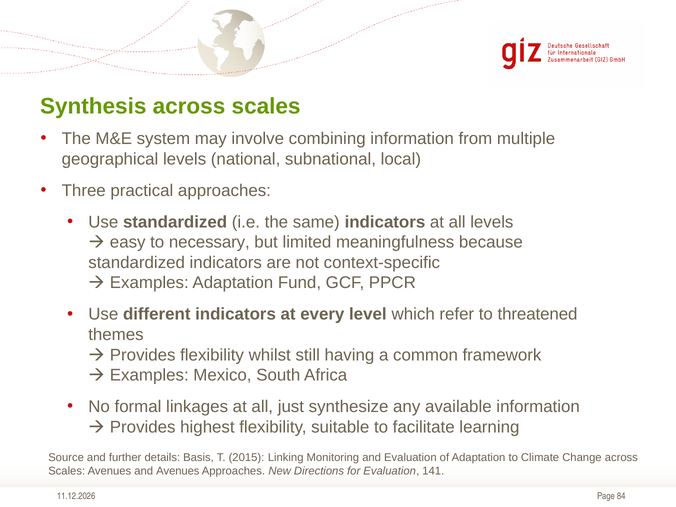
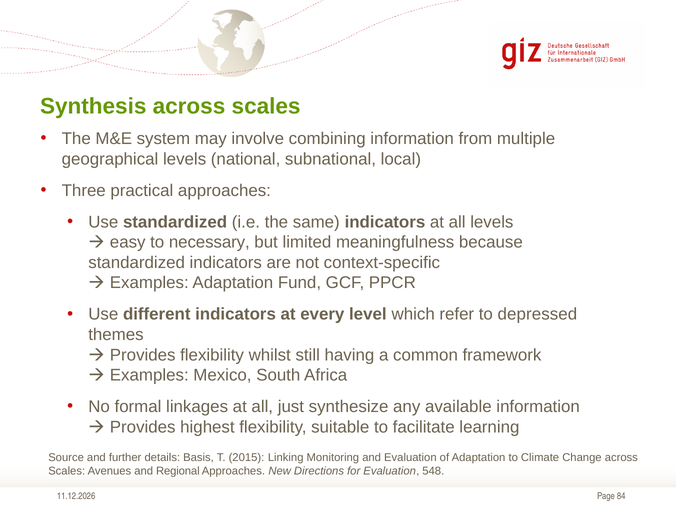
threatened: threatened -> depressed (537, 314)
and Avenues: Avenues -> Regional (178, 471)
141: 141 -> 548 (433, 471)
